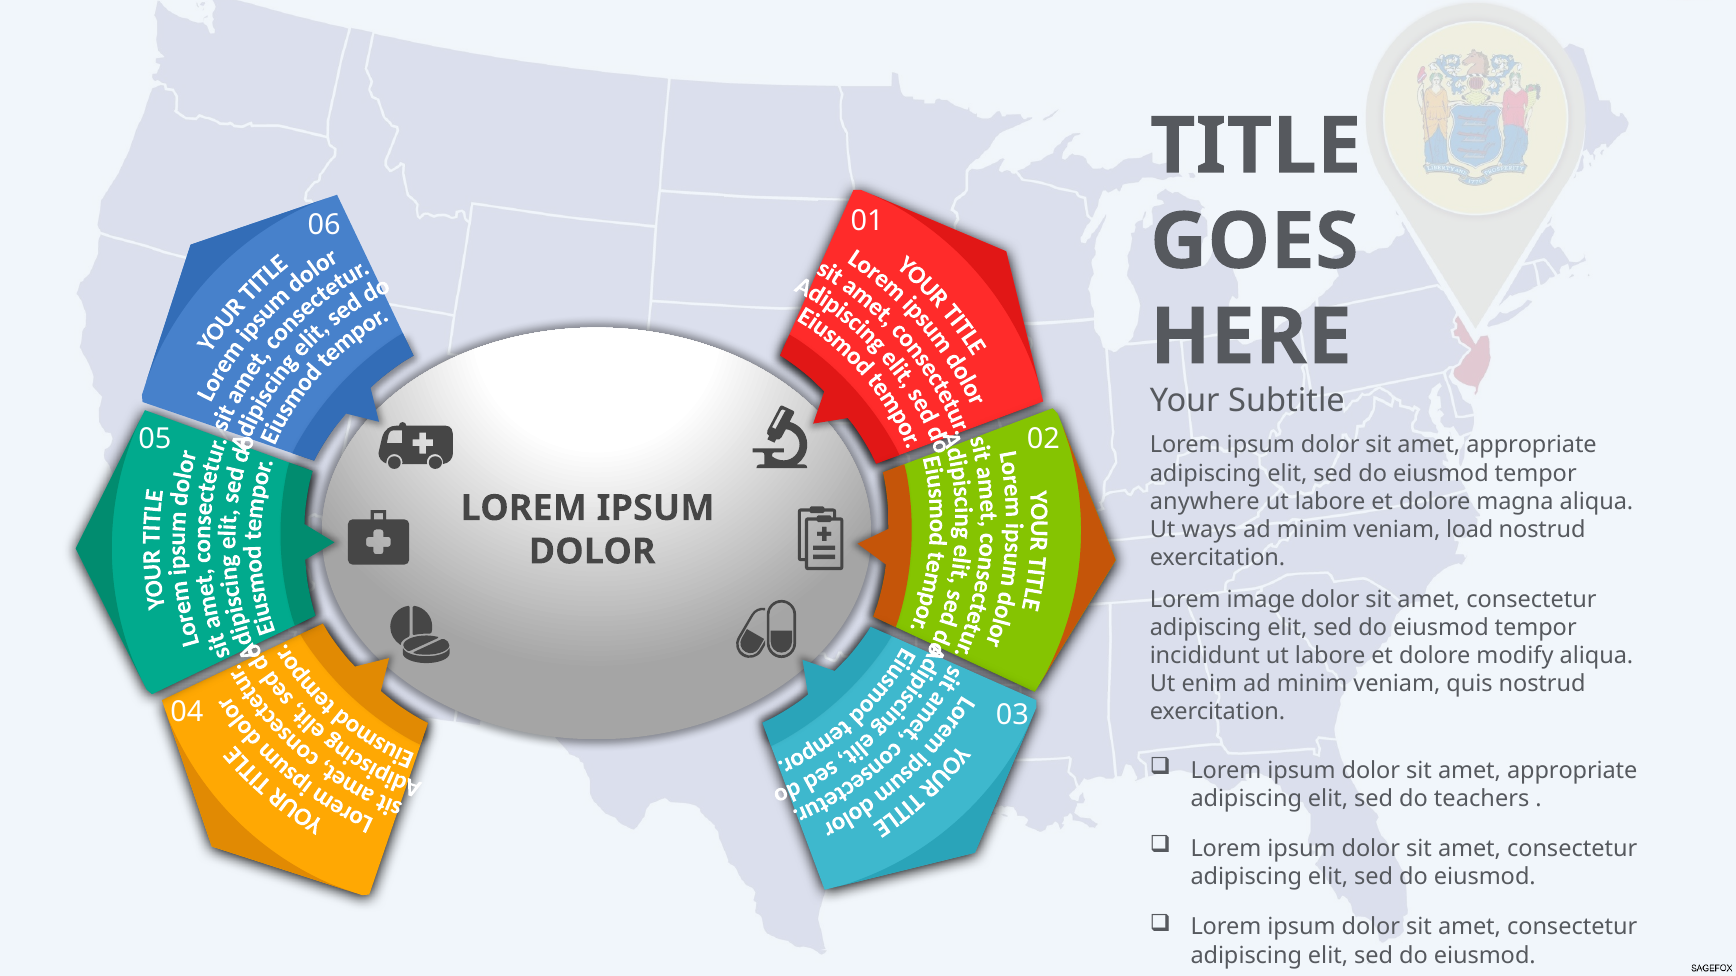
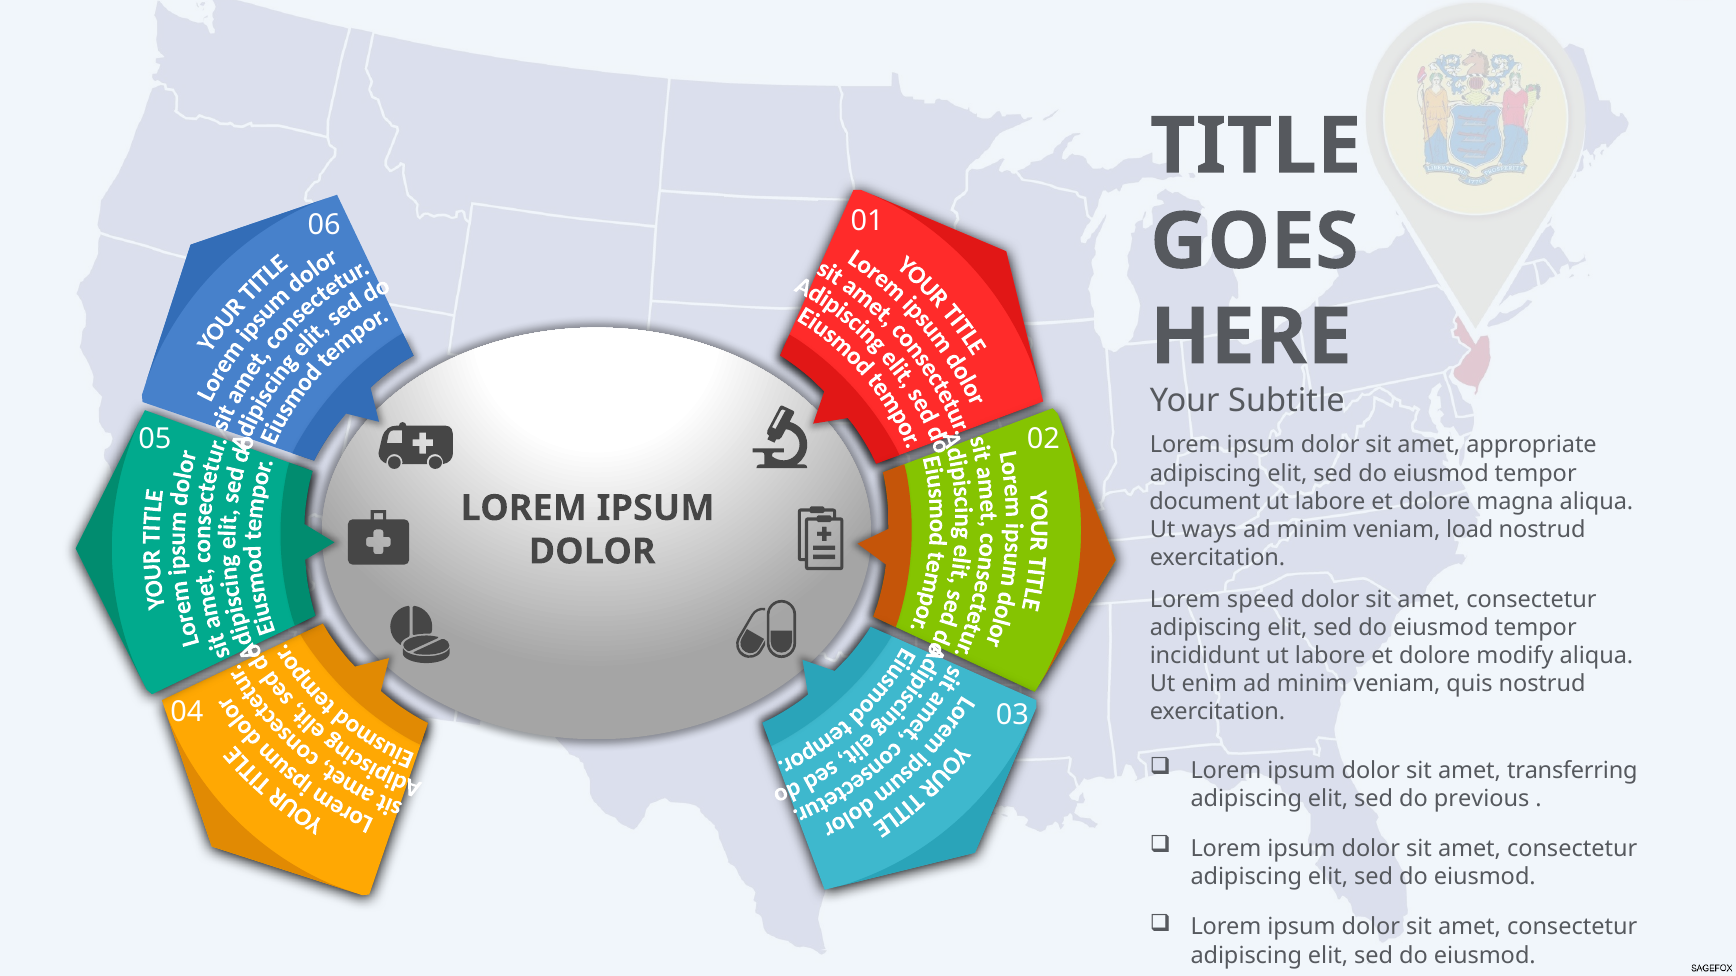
anywhere: anywhere -> document (1205, 502)
image: image -> speed (1261, 600)
appropriate: appropriate -> transferring (1572, 771)
teachers: teachers -> previous (1482, 799)
